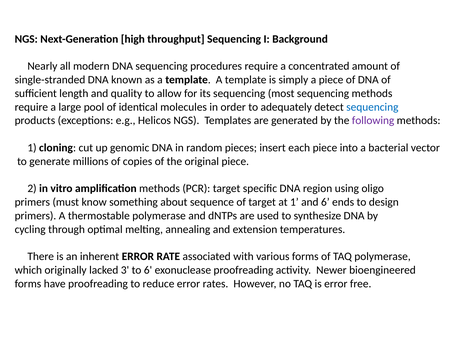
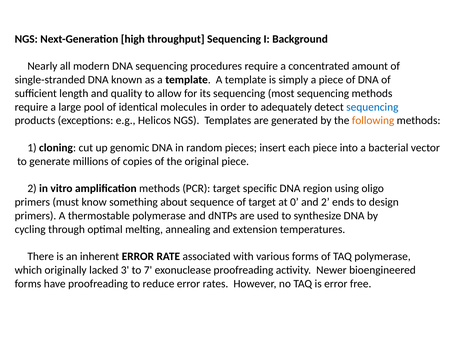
following colour: purple -> orange (373, 120)
at 1: 1 -> 0 (294, 202)
and 6: 6 -> 2 (325, 202)
to 6: 6 -> 7 (148, 270)
